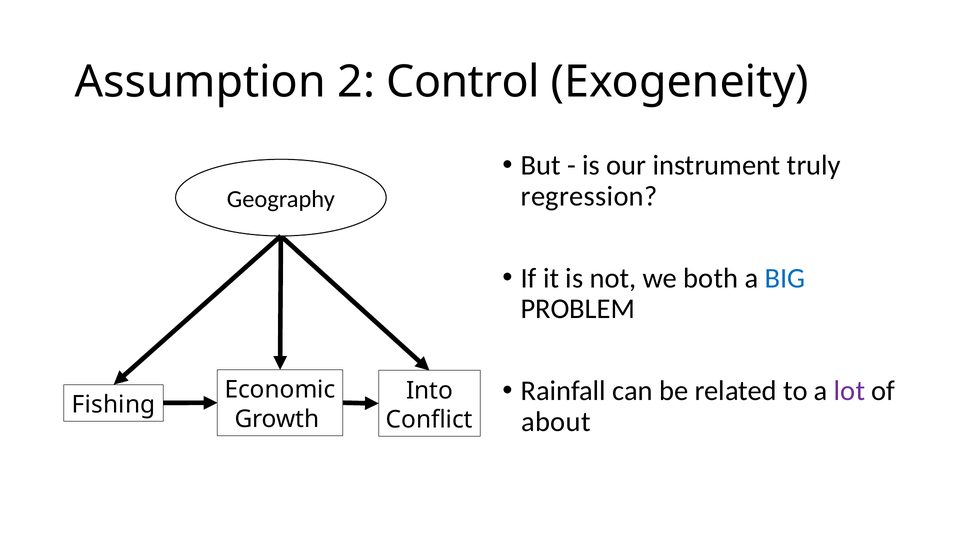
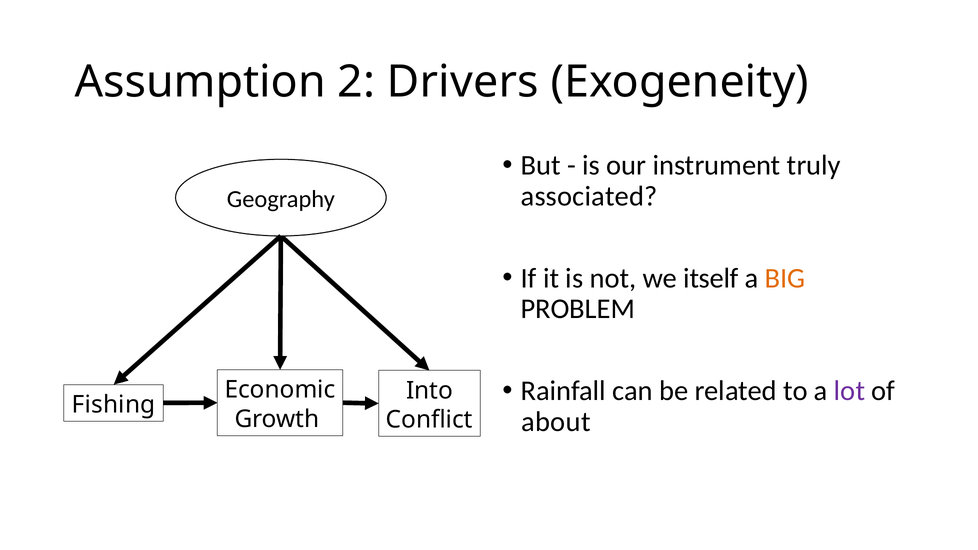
Control: Control -> Drivers (463, 82)
regression: regression -> associated (589, 196)
both: both -> itself (711, 278)
BIG colour: blue -> orange (785, 278)
